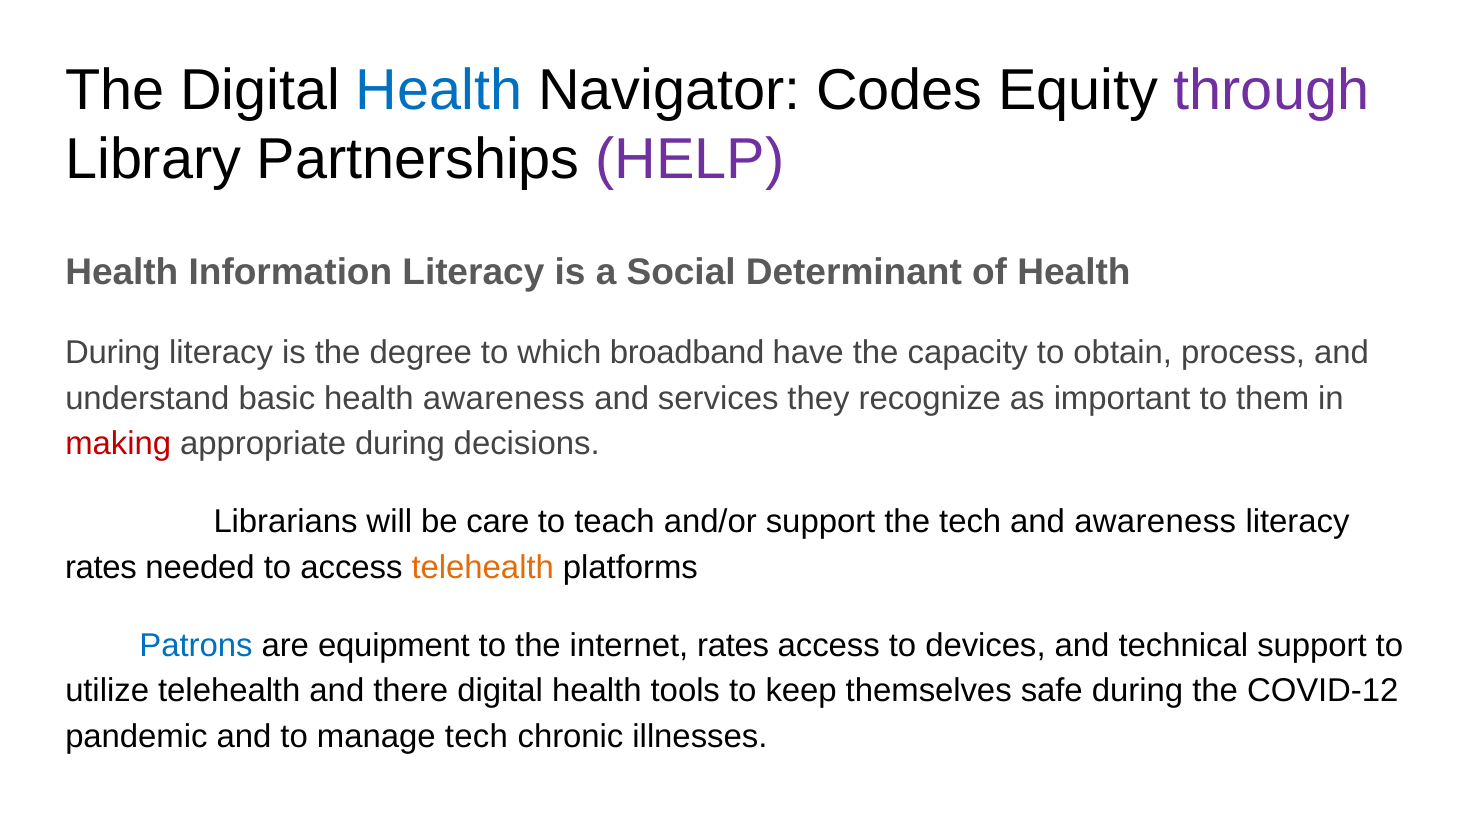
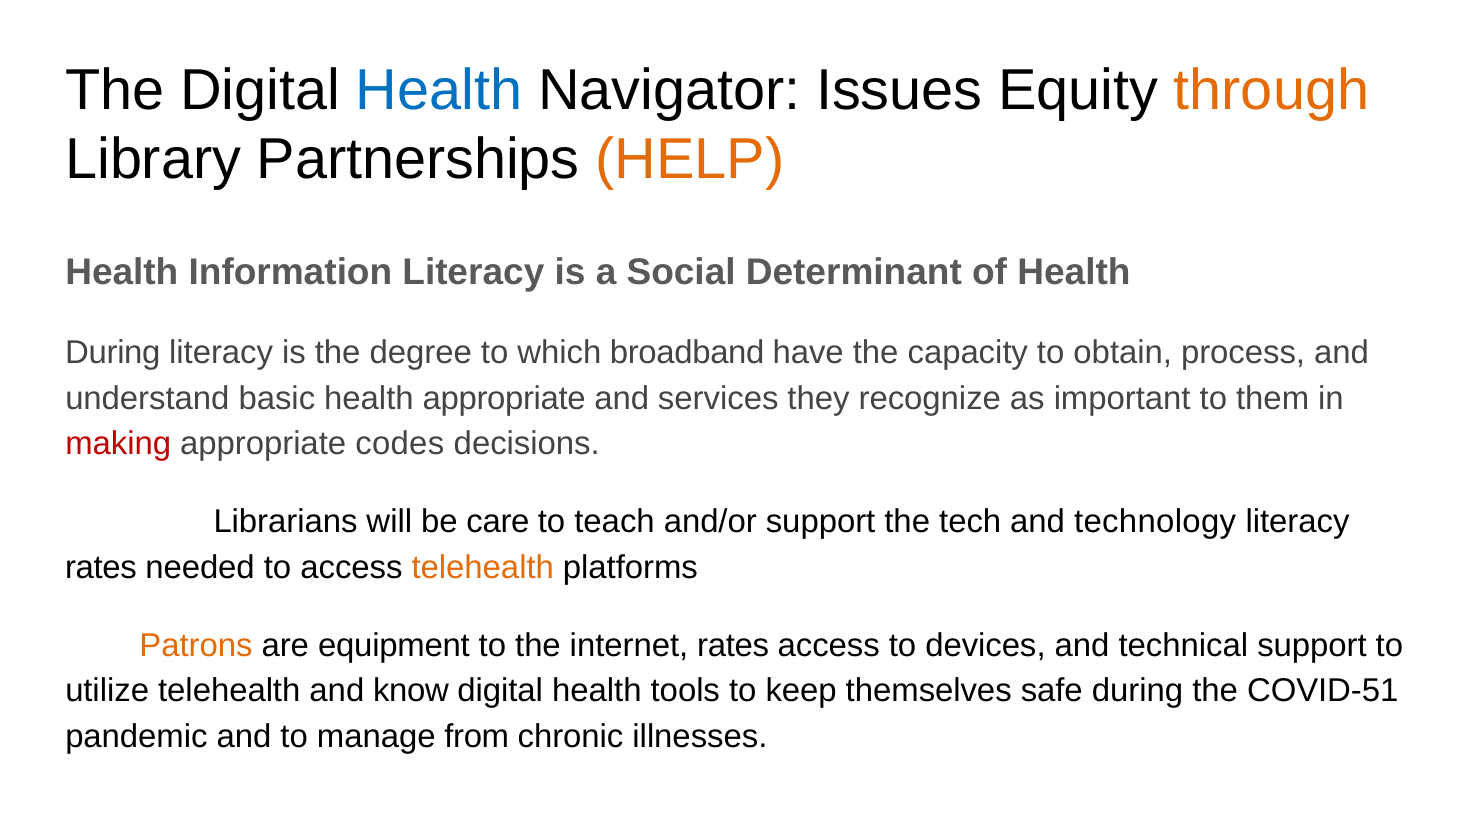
Codes: Codes -> Issues (899, 90)
through colour: purple -> orange (1271, 90)
HELP colour: purple -> orange (690, 159)
health awareness: awareness -> appropriate (504, 398)
appropriate during: during -> codes (400, 443)
and awareness: awareness -> technology (1155, 522)
Patrons colour: blue -> orange (196, 645)
there: there -> know (411, 691)
COVID-12: COVID-12 -> COVID-51 (1323, 691)
manage tech: tech -> from (477, 736)
